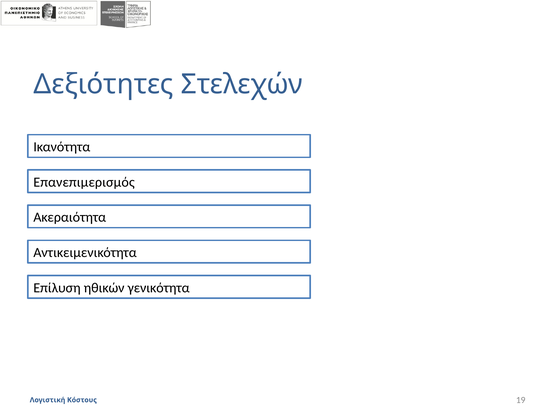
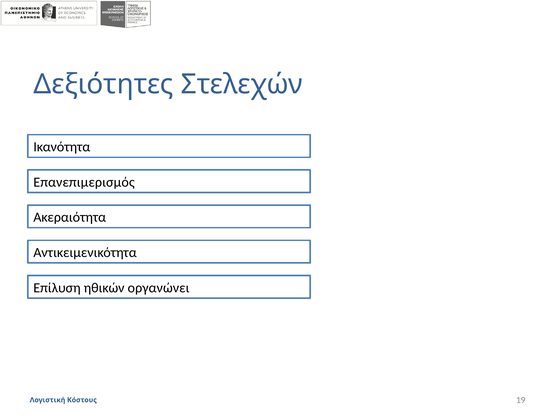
γενικότητα: γενικότητα -> οργανώνει (159, 288)
